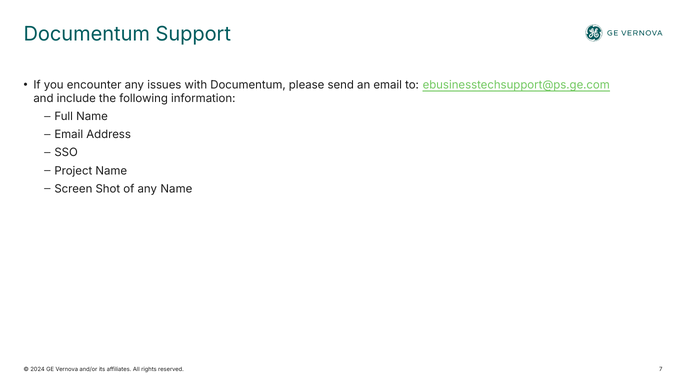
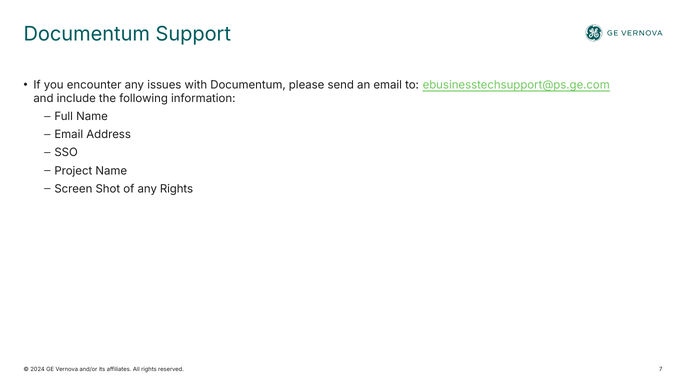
any Name: Name -> Rights (177, 189)
